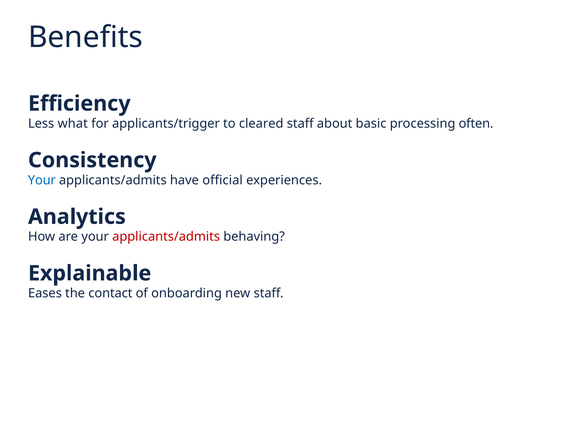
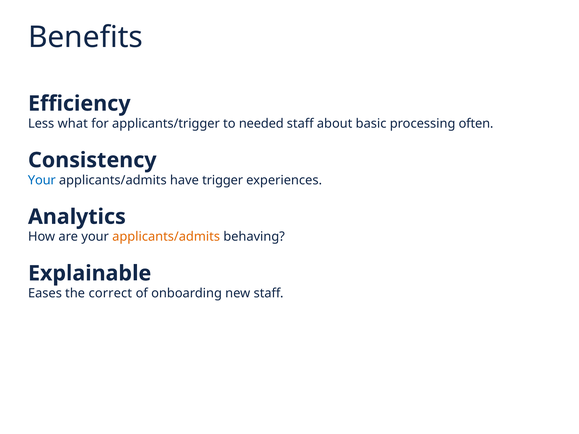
cleared: cleared -> needed (261, 124)
official: official -> trigger (223, 180)
applicants/admits colour: red -> orange (166, 237)
contact: contact -> correct (110, 293)
